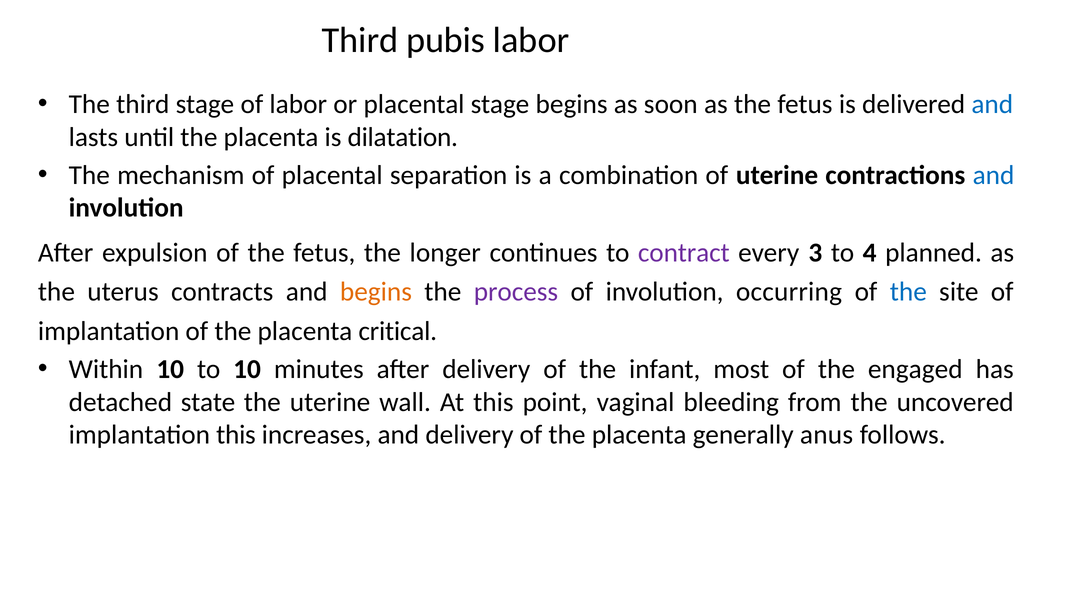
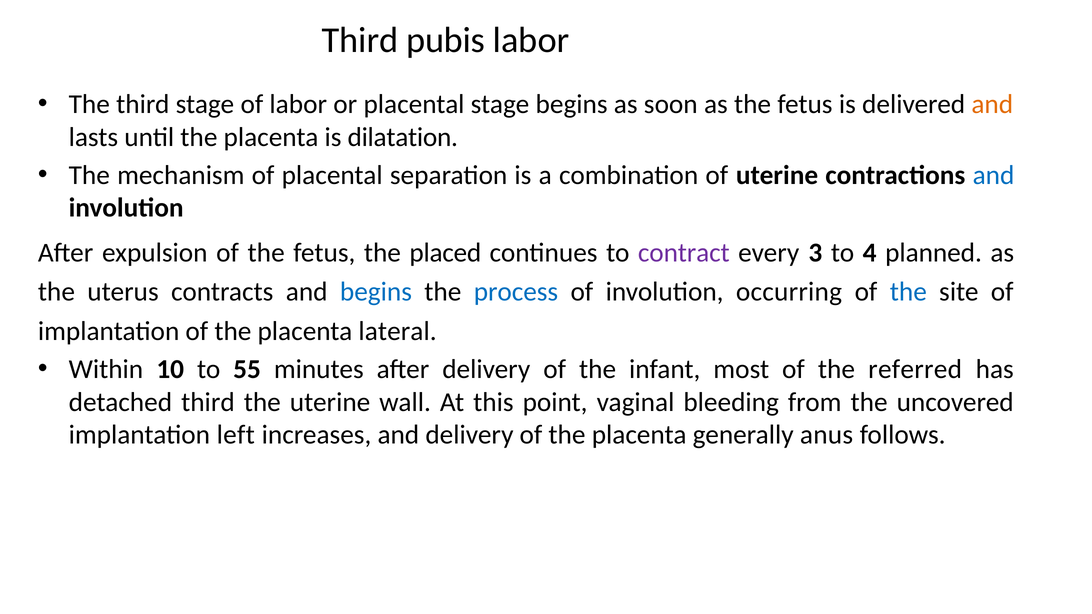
and colour: blue -> orange (992, 104)
longer: longer -> placed (445, 253)
begins colour: orange -> blue (376, 292)
process colour: purple -> blue (516, 292)
critical: critical -> lateral (398, 331)
to 10: 10 -> 55 (247, 370)
engaged: engaged -> referred (915, 370)
detached state: state -> third (208, 402)
implantation this: this -> left (236, 435)
